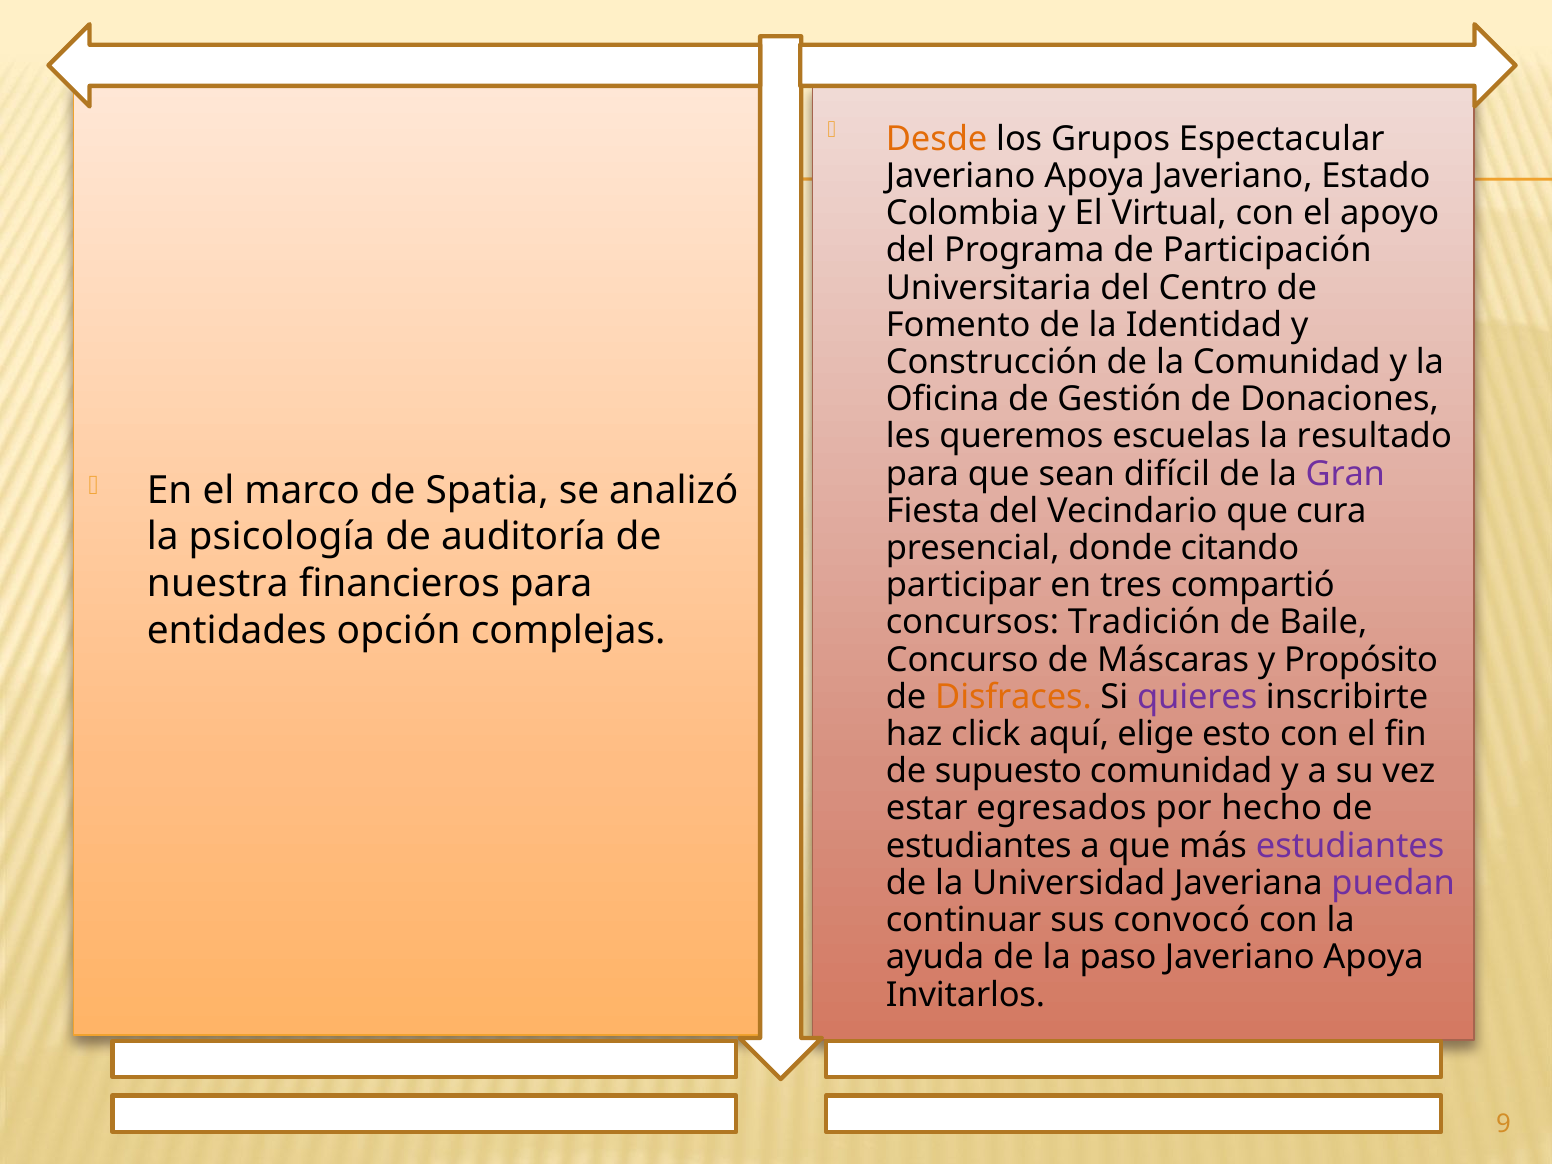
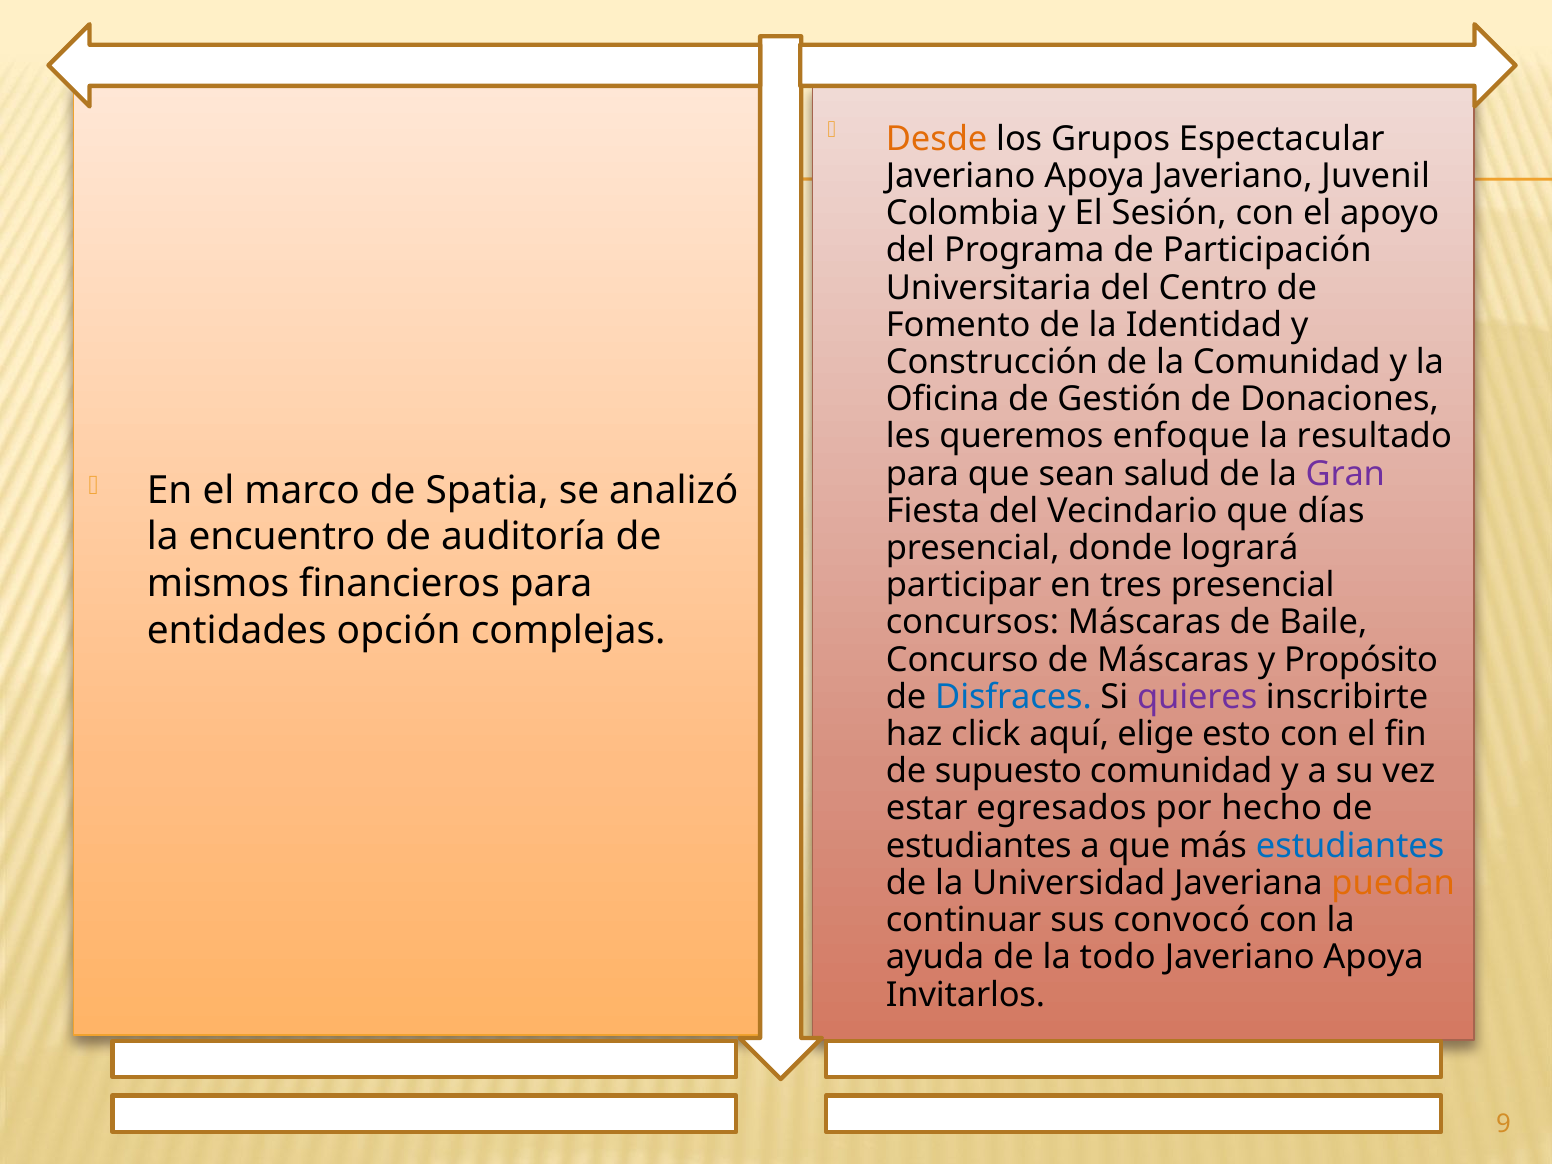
Estado: Estado -> Juvenil (1376, 176)
Virtual: Virtual -> Sesión (1169, 213)
escuelas: escuelas -> enfoque (1181, 437)
difícil: difícil -> salud (1167, 474)
cura: cura -> días (1331, 511)
psicología: psicología -> encuentro (282, 537)
citando: citando -> logrará (1240, 548)
nuestra: nuestra -> mismos (218, 584)
tres compartió: compartió -> presencial (1253, 585)
concursos Tradición: Tradición -> Máscaras (1144, 623)
Disfraces colour: orange -> blue (1014, 697)
estudiantes colour: purple -> blue (1350, 846)
puedan colour: purple -> orange (1393, 883)
paso: paso -> todo (1118, 957)
